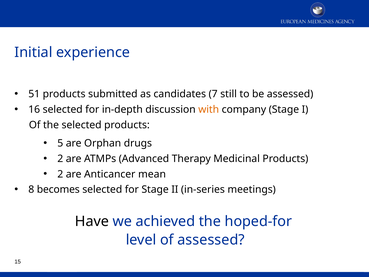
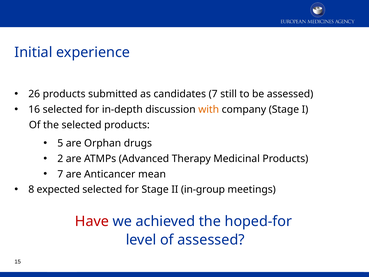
51: 51 -> 26 (34, 94)
2: 2 -> 7 (60, 174)
becomes: becomes -> expected (58, 189)
in-series: in-series -> in-group (203, 189)
Have colour: black -> red (92, 221)
